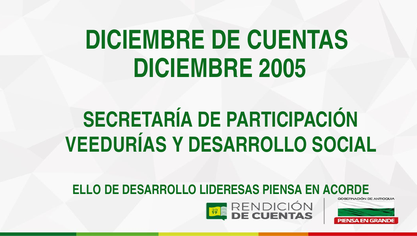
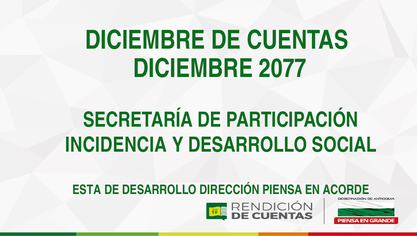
2005: 2005 -> 2077 (283, 68)
VEEDURÍAS: VEEDURÍAS -> INCIDENCIA (116, 144)
ELLO: ELLO -> ESTA (87, 189)
LIDERESAS: LIDERESAS -> DIRECCIÓN (230, 189)
